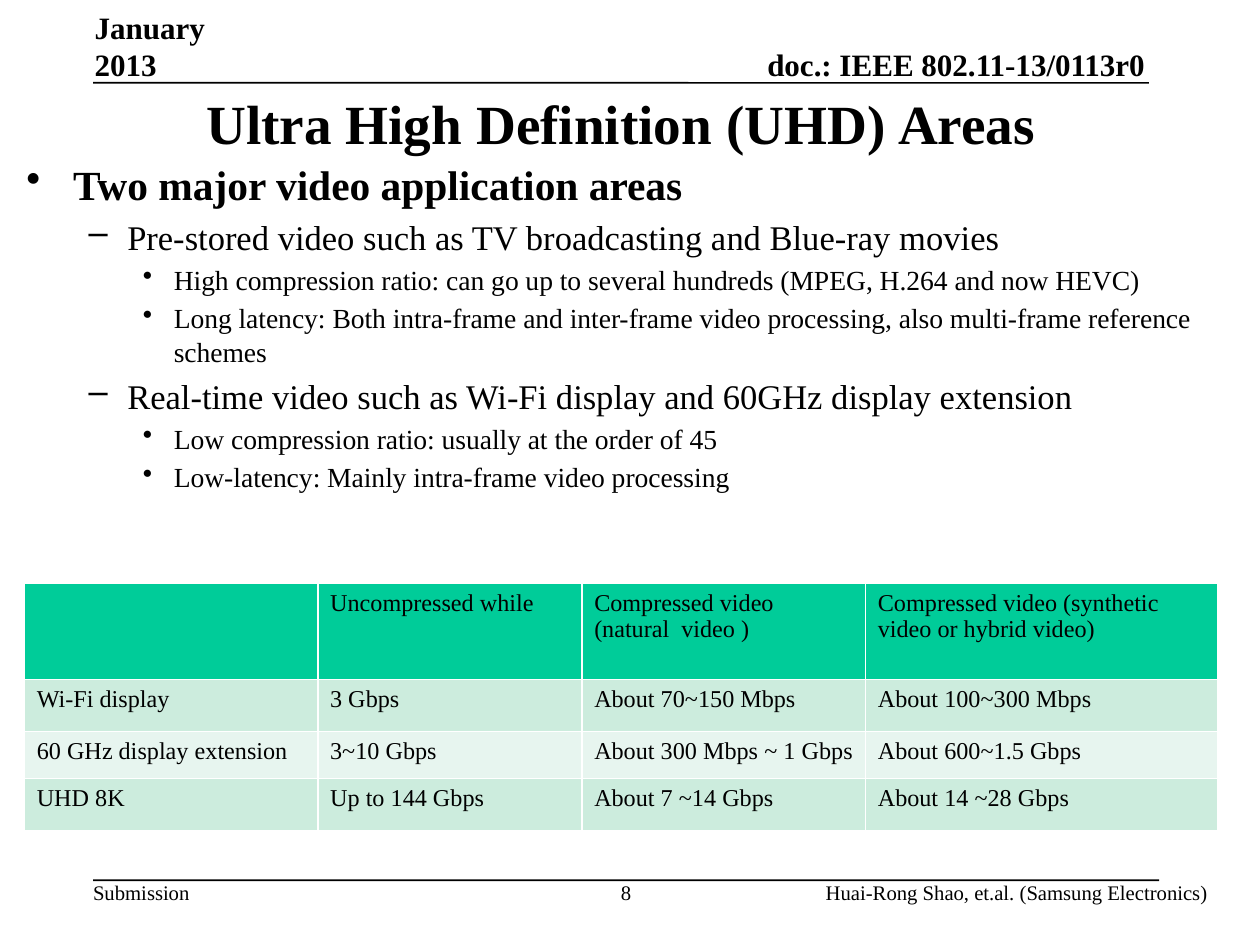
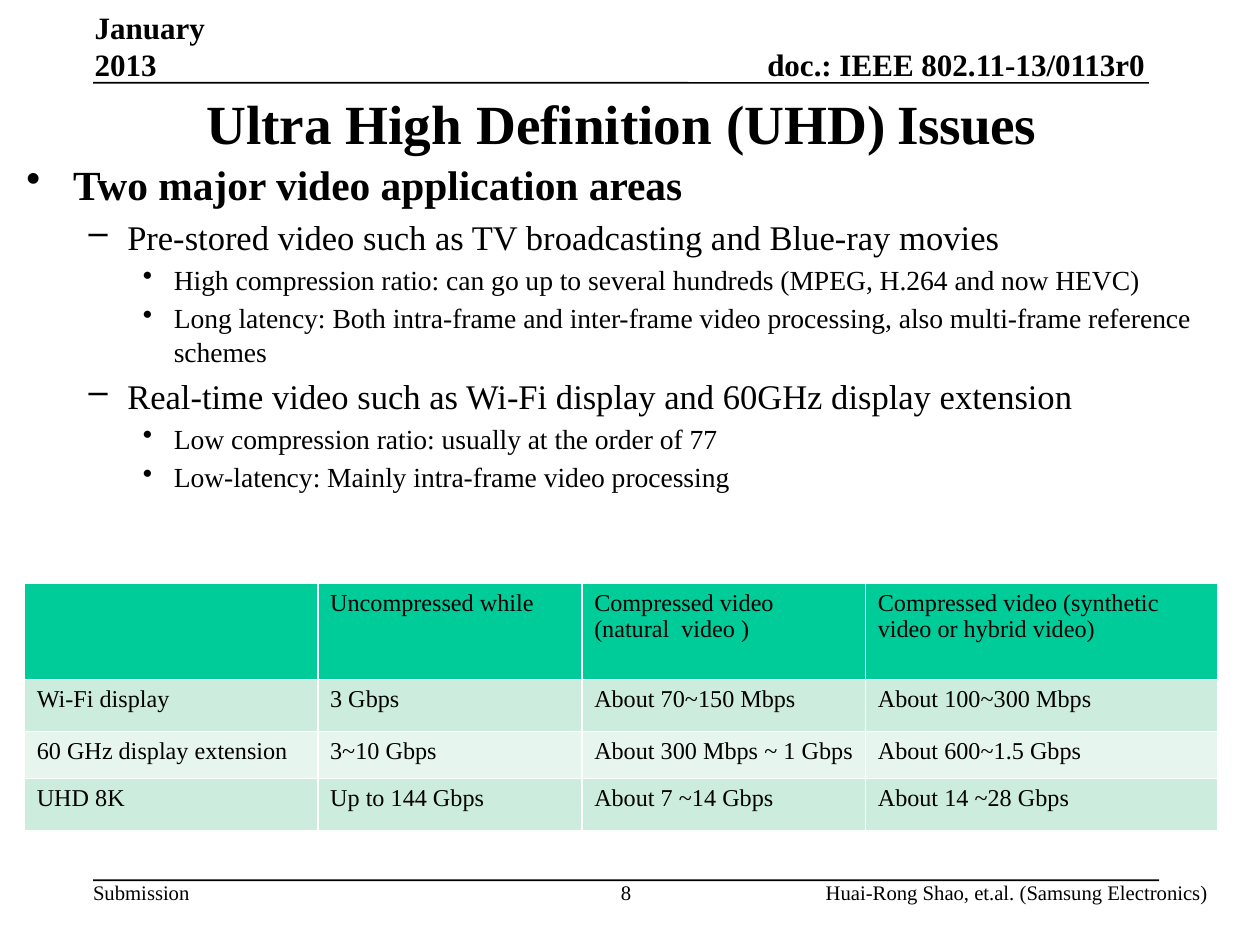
UHD Areas: Areas -> Issues (967, 126)
45: 45 -> 77 (703, 440)
